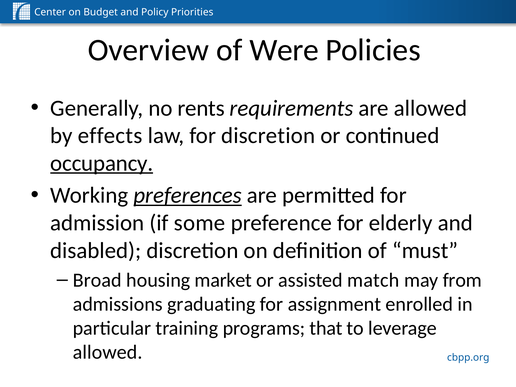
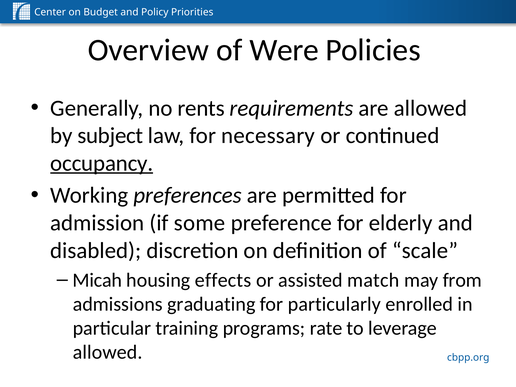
effects: effects -> subject (110, 136)
for discretion: discretion -> necessary (268, 136)
preferences underline: present -> none (188, 195)
must: must -> scale (425, 250)
Broad: Broad -> Micah (97, 280)
market: market -> effects (223, 280)
assignment: assignment -> particularly (334, 304)
that: that -> rate (326, 328)
